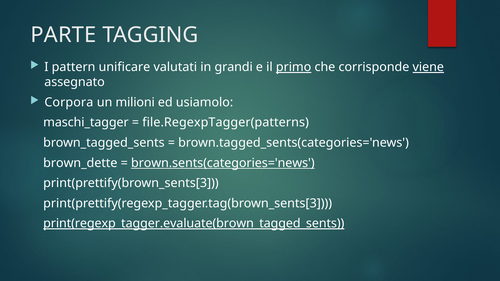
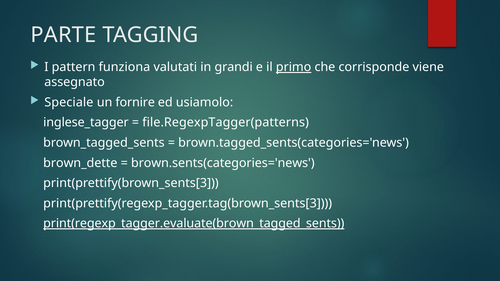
unificare: unificare -> funziona (124, 67)
viene underline: present -> none (428, 67)
Corpora: Corpora -> Speciale (69, 102)
milioni: milioni -> fornire (135, 102)
maschi_tagger: maschi_tagger -> inglese_tagger (86, 123)
brown.sents(categories='news underline: present -> none (223, 163)
